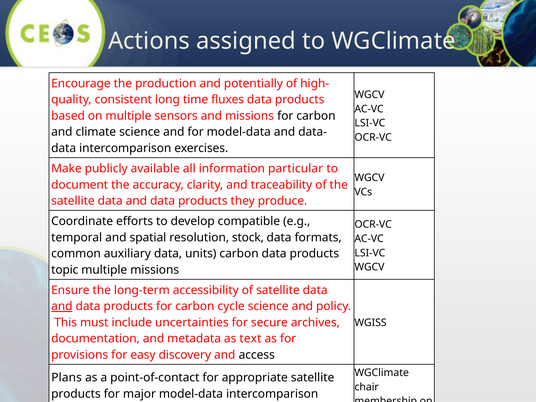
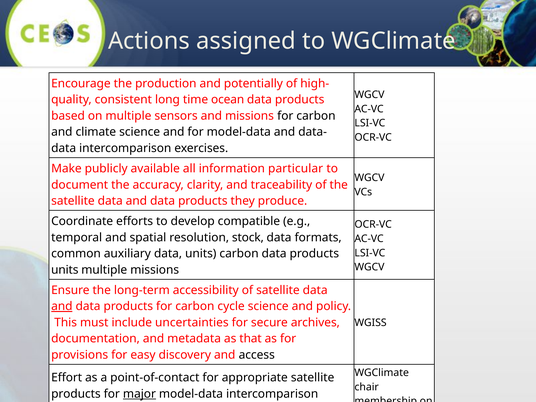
fluxes: fluxes -> ocean (228, 100)
topic: topic -> units (65, 270)
text: text -> that (251, 339)
Plans: Plans -> Effort (67, 378)
major underline: none -> present (139, 394)
